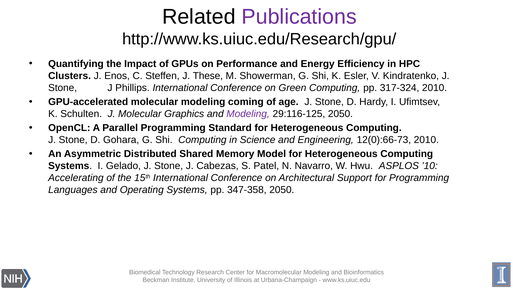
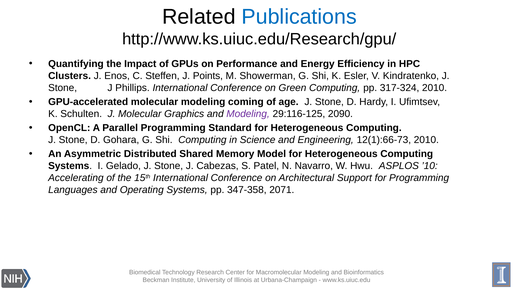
Publications colour: purple -> blue (299, 17)
These: These -> Points (208, 76)
29:116-125 2050: 2050 -> 2090 (340, 114)
12(0):66-73: 12(0):66-73 -> 12(1):66-73 (384, 140)
347-358 2050: 2050 -> 2071 (282, 190)
